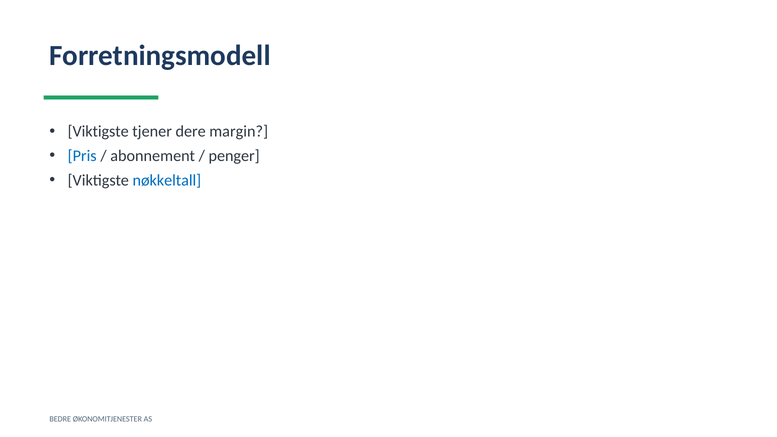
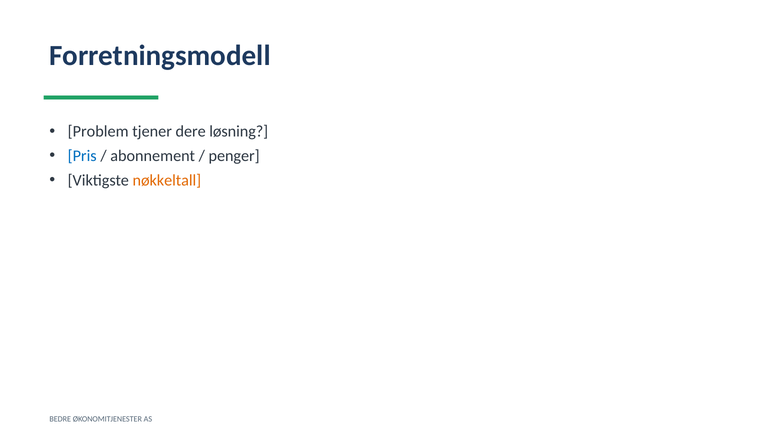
Viktigste: Viktigste -> Problem (98, 132)
margin: margin -> løsning (239, 132)
nøkkeltall colour: blue -> orange (167, 180)
